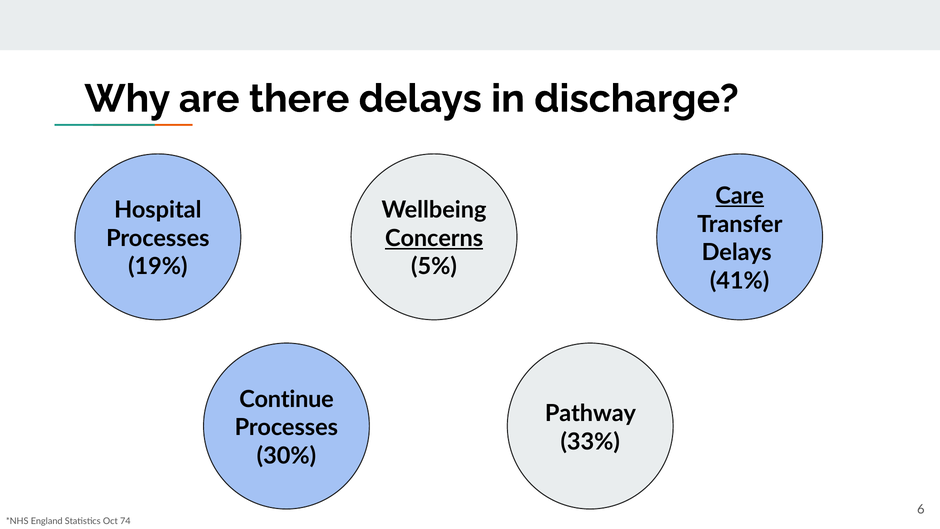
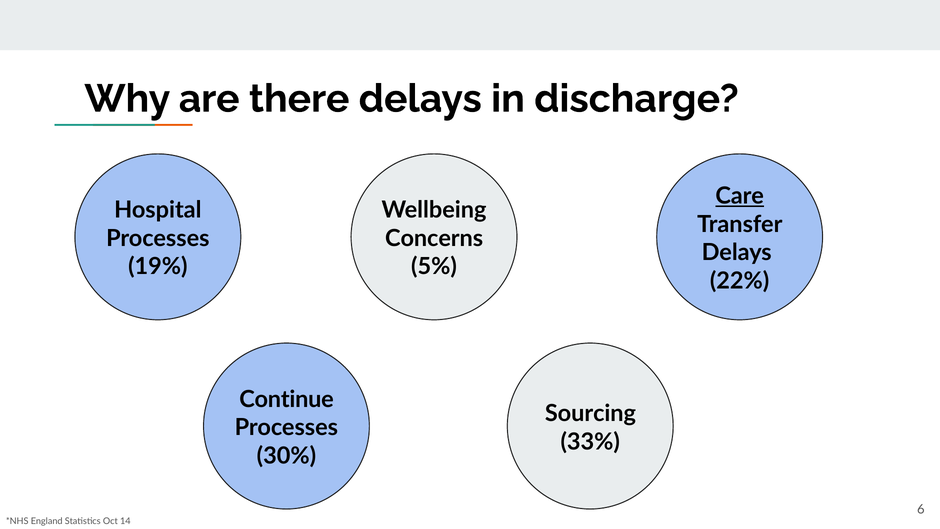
Concerns underline: present -> none (434, 238)
41%: 41% -> 22% (740, 281)
Pathway: Pathway -> Sourcing (590, 413)
74: 74 -> 14 (125, 521)
